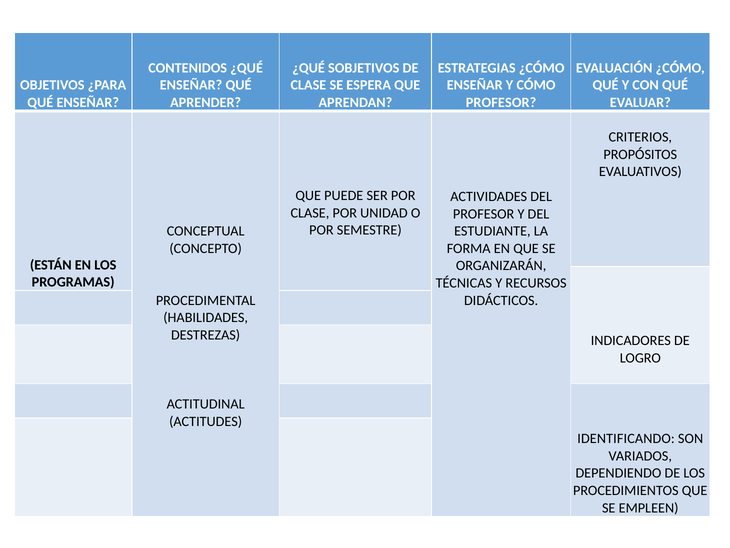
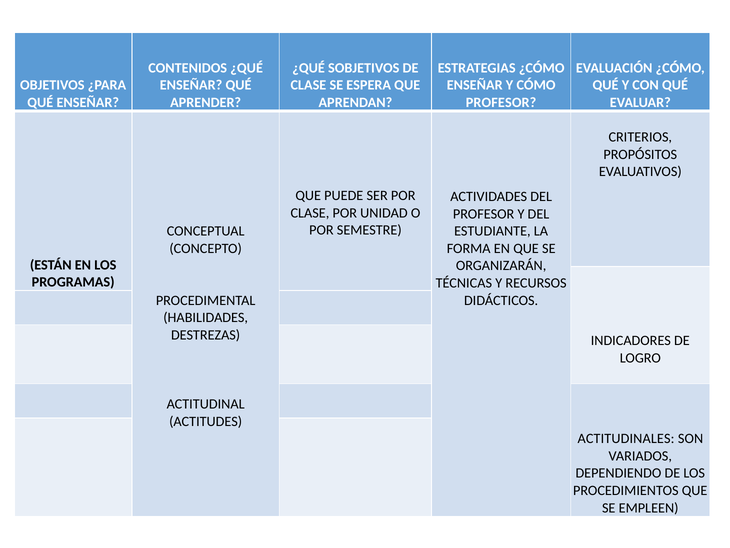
IDENTIFICANDO: IDENTIFICANDO -> ACTITUDINALES (626, 438)
